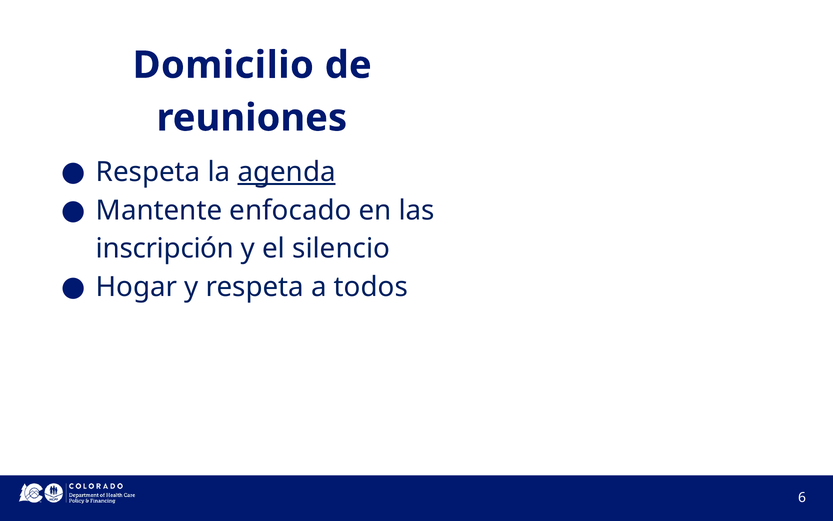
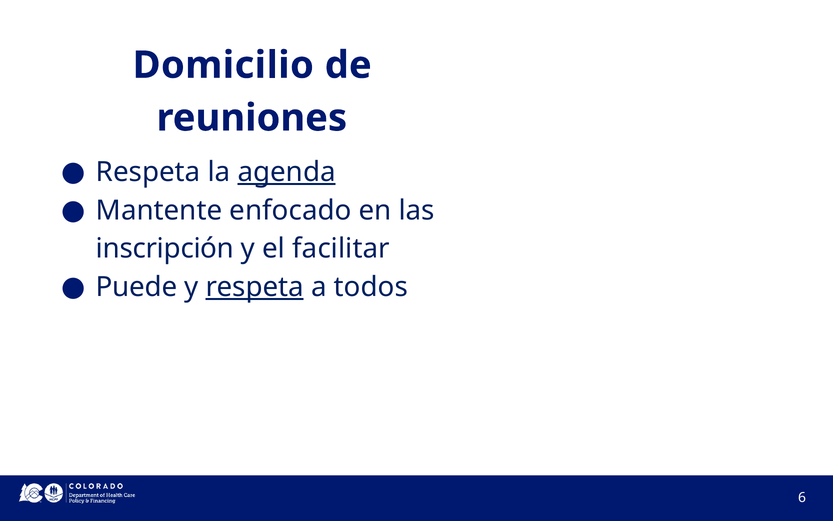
silencio: silencio -> facilitar (341, 249)
Hogar: Hogar -> Puede (137, 287)
respeta underline: none -> present (255, 287)
